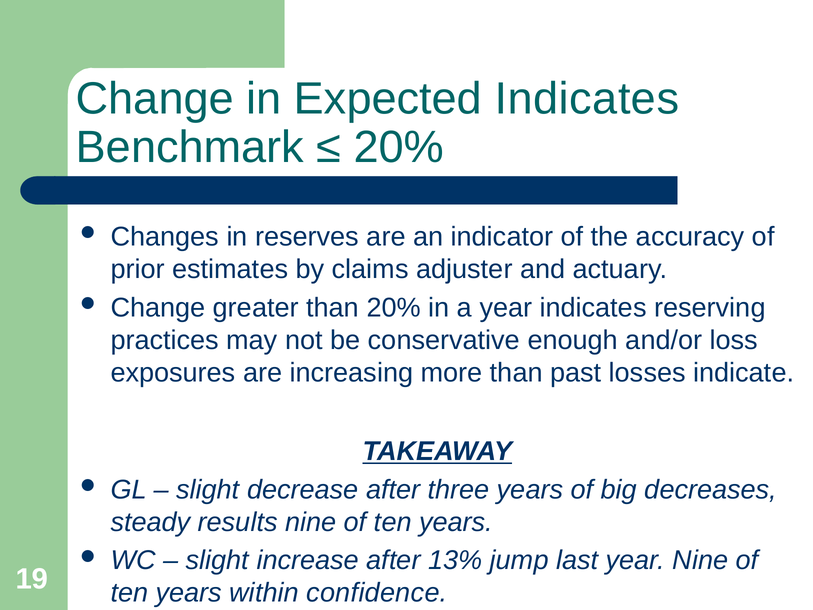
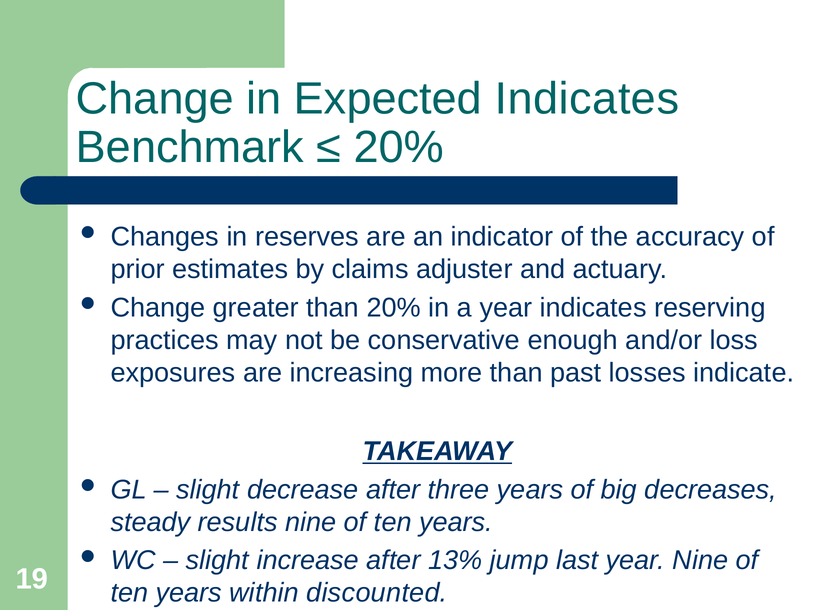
confidence: confidence -> discounted (377, 593)
